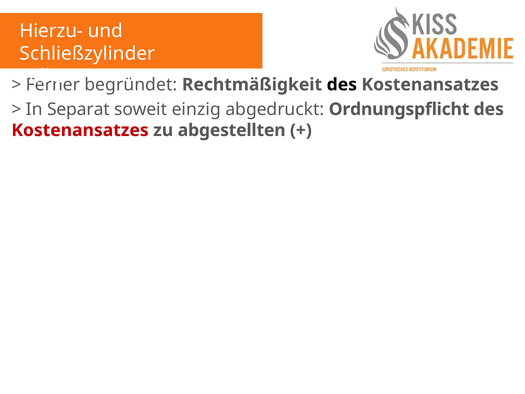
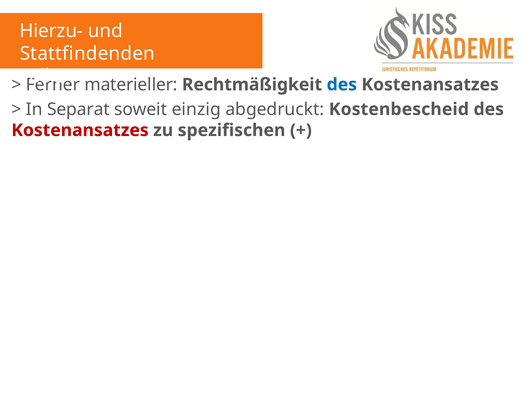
Schließzylinder: Schließzylinder -> Stattfindenden (87, 54)
begründet: begründet -> materieller (131, 85)
des colour: black -> blue (342, 85)
Ordnungspflicht: Ordnungspflicht -> Kostenbescheid (399, 109)
abgestellten: abgestellten -> spezifischen (232, 130)
